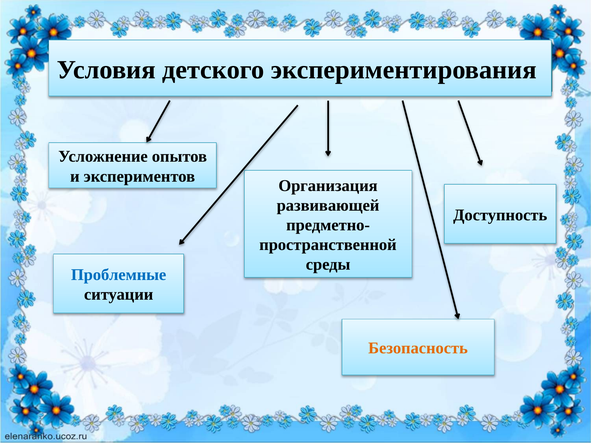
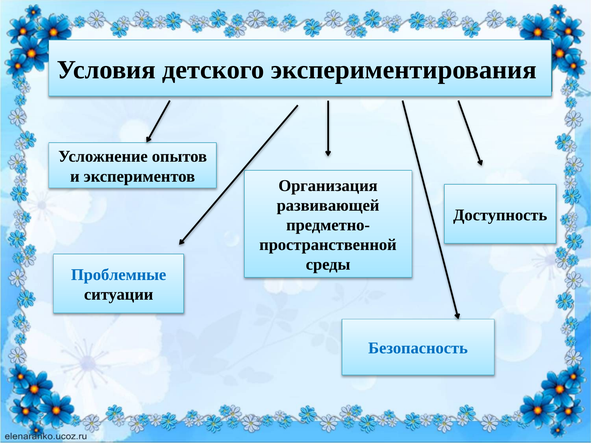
Безопасность colour: orange -> blue (418, 348)
